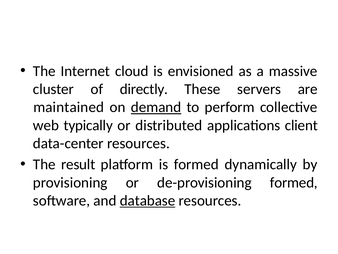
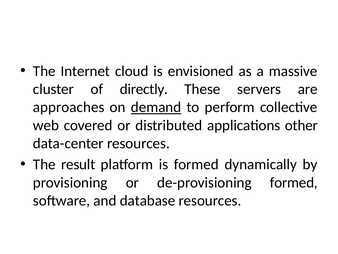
maintained: maintained -> approaches (69, 107)
typically: typically -> covered (88, 125)
client: client -> other (301, 125)
database underline: present -> none (148, 200)
